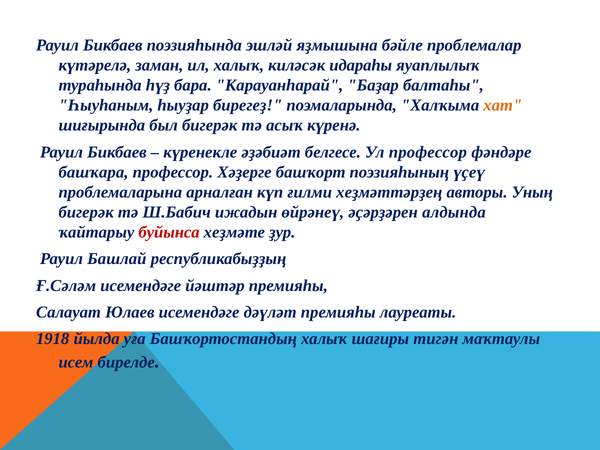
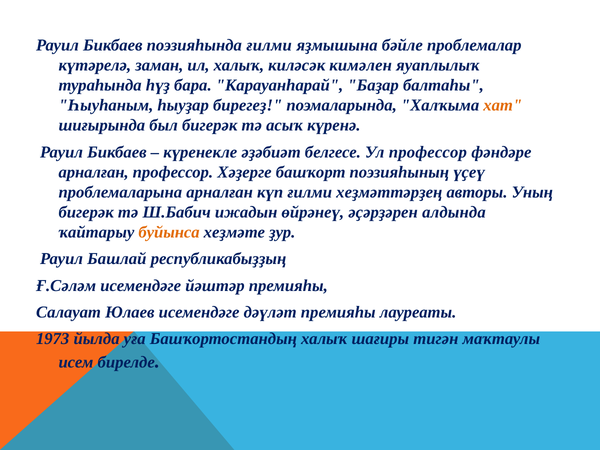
поэзияһында эшләй: эшләй -> ғилми (269, 45)
идараһы: идараһы -> кимәлен (361, 65)
башҡара: башҡара -> арналған (94, 172)
буйынса colour: red -> orange (169, 232)
1918: 1918 -> 1973 (53, 339)
